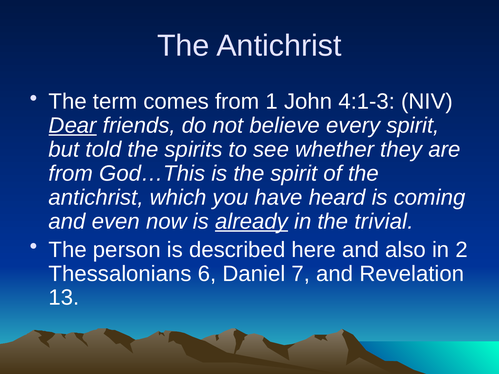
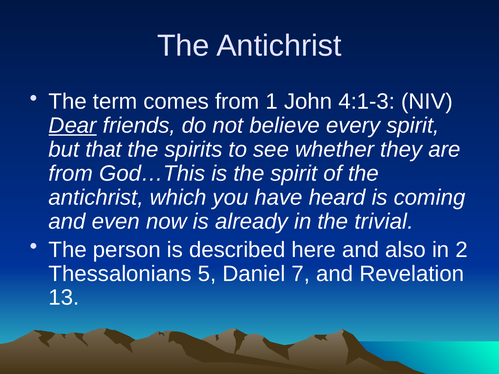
told: told -> that (104, 150)
already underline: present -> none (252, 222)
6: 6 -> 5 (207, 274)
